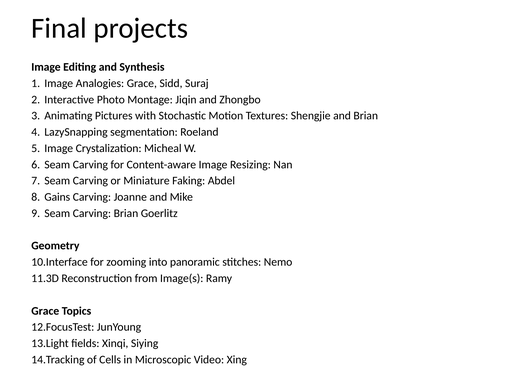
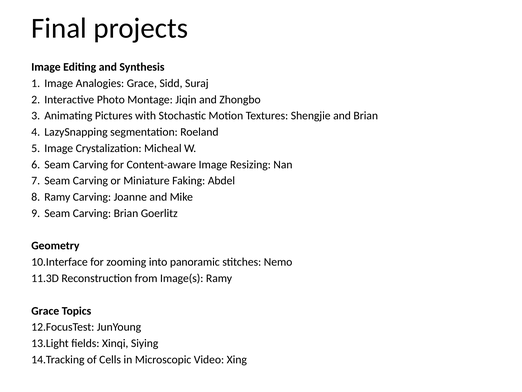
Gains: Gains -> Ramy (57, 197)
